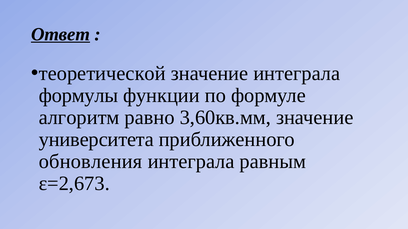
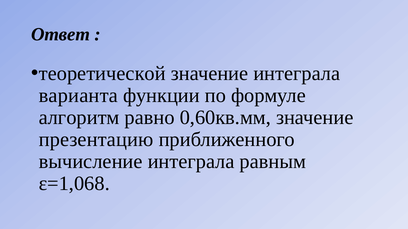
Ответ underline: present -> none (61, 34)
формулы: формулы -> варианта (78, 96)
3,60кв.мм: 3,60кв.мм -> 0,60кв.мм (225, 118)
университета: университета -> презентацию (96, 140)
обновления: обновления -> вычисление (91, 162)
ε=2,673: ε=2,673 -> ε=1,068 (74, 184)
